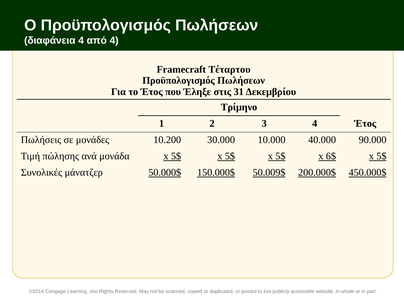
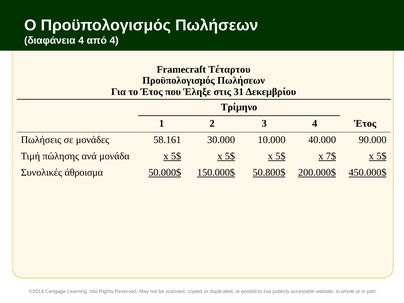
10.200: 10.200 -> 58.161 (167, 140)
6$: 6$ -> 7$ (331, 156)
μάνατζερ: μάνατζερ -> άθροισμα (84, 173)
50.009$: 50.009$ -> 50.800$ (269, 173)
